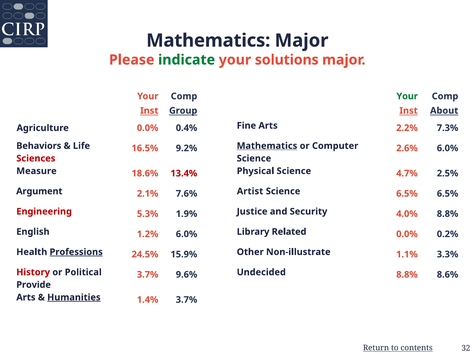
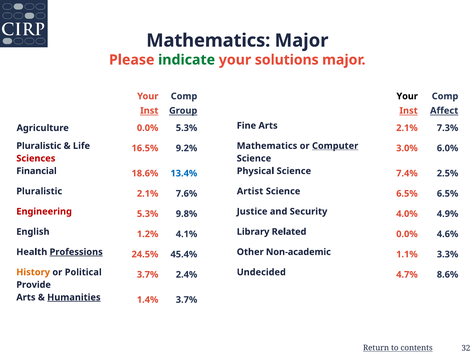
Your colour: green -> black (407, 96)
About: About -> Affect (444, 111)
0.0% 0.4%: 0.4% -> 5.3% (187, 128)
Arts 2.2%: 2.2% -> 2.1% (407, 128)
Behaviors: Behaviors -> Pluralistic (39, 146)
Mathematics underline: present -> none (267, 146)
Computer underline: none -> present (335, 146)
2.6%: 2.6% -> 3.0% (407, 148)
Measure: Measure -> Financial (37, 171)
13.4% colour: red -> blue (184, 173)
4.7%: 4.7% -> 7.4% (407, 173)
Argument: Argument -> Pluralistic (39, 191)
1.9%: 1.9% -> 9.8% (187, 214)
4.0% 8.8%: 8.8% -> 4.9% (448, 214)
1.2% 6.0%: 6.0% -> 4.1% (187, 234)
0.2%: 0.2% -> 4.6% (448, 234)
15.9%: 15.9% -> 45.4% (184, 254)
Non-illustrate: Non-illustrate -> Non-academic (298, 252)
History colour: red -> orange (33, 272)
9.6%: 9.6% -> 2.4% (187, 275)
Undecided 8.8%: 8.8% -> 4.7% (407, 275)
